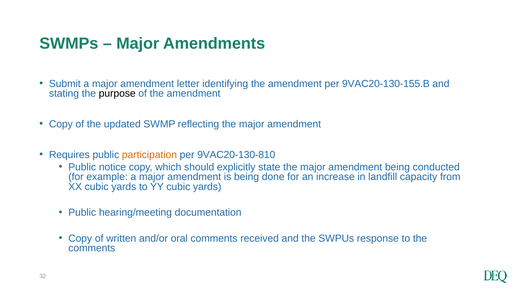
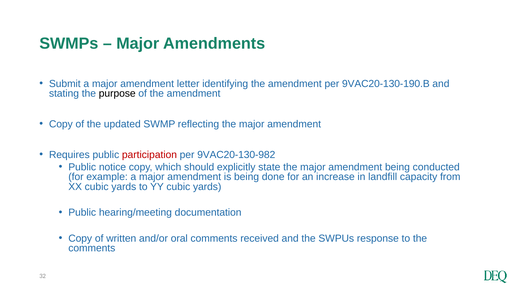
9VAC20-130-155.B: 9VAC20-130-155.B -> 9VAC20-130-190.B (386, 84)
participation colour: orange -> red (149, 155)
9VAC20-130-810: 9VAC20-130-810 -> 9VAC20-130-982 (236, 155)
